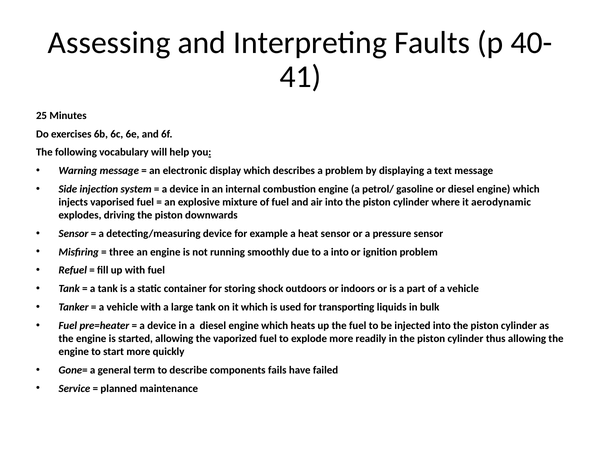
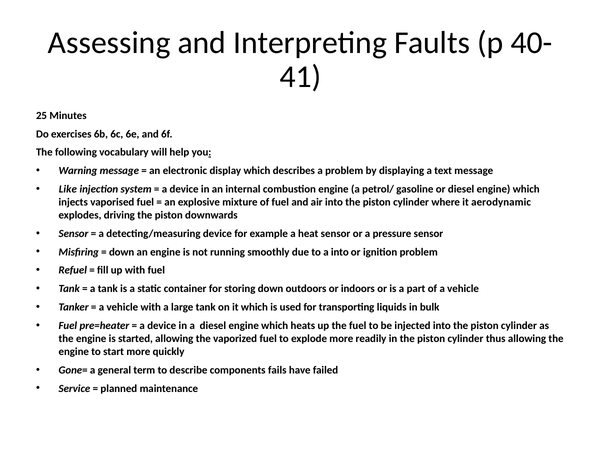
Side: Side -> Like (68, 189)
three: three -> down (122, 252)
storing shock: shock -> down (271, 289)
